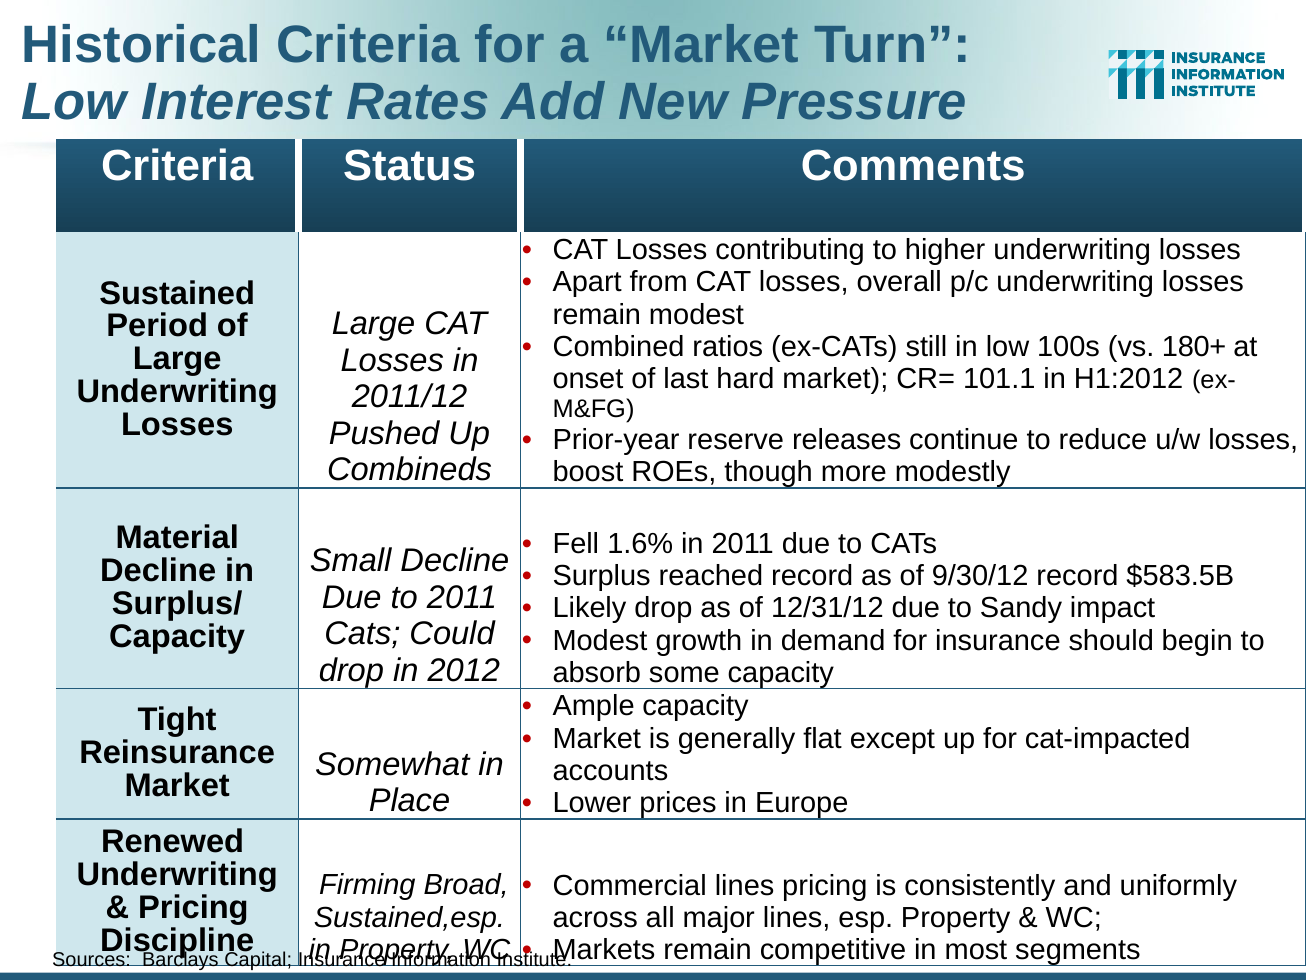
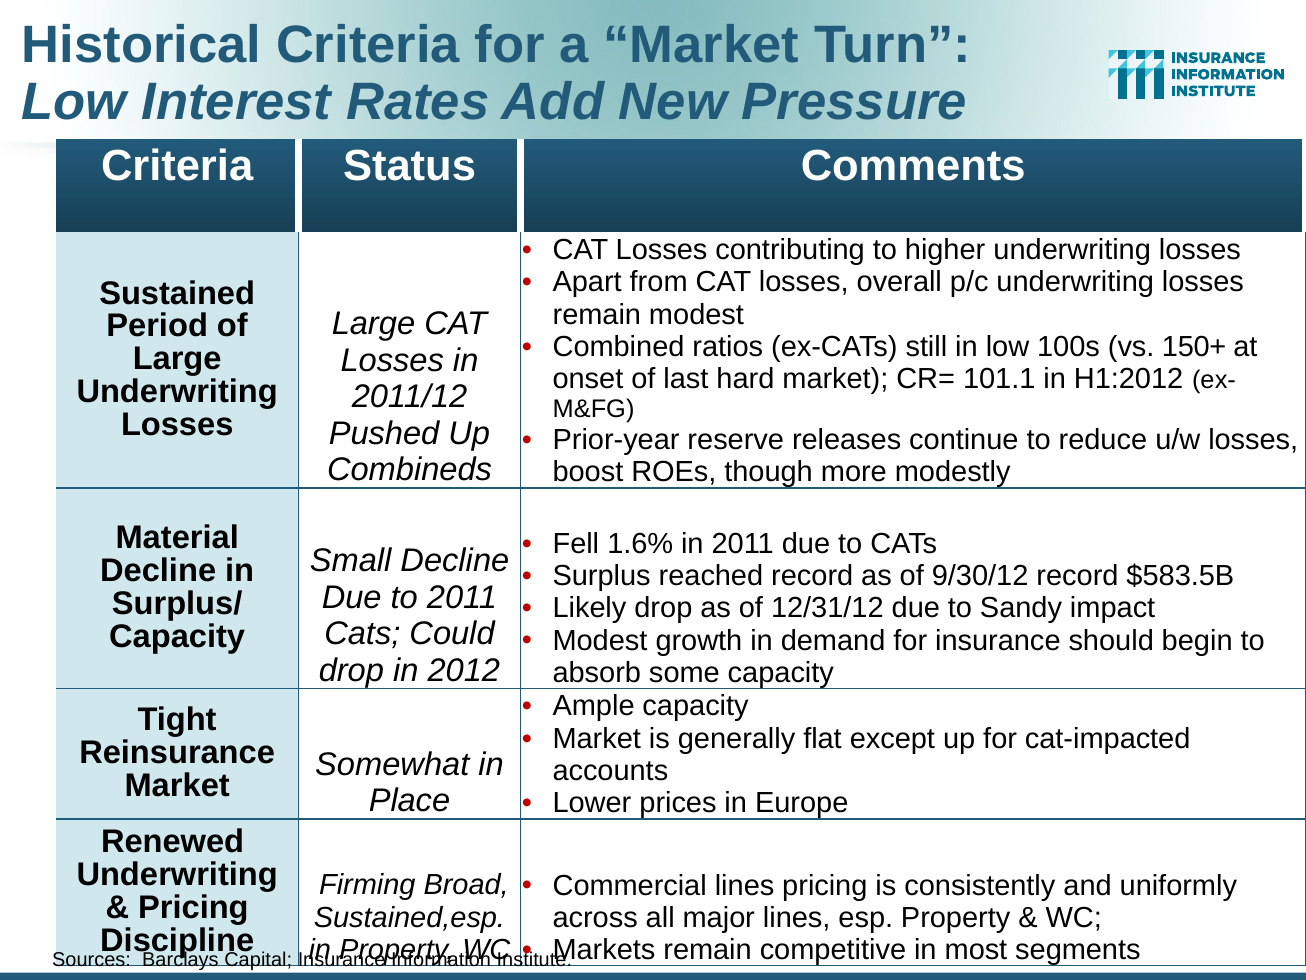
180+: 180+ -> 150+ (1194, 347)
